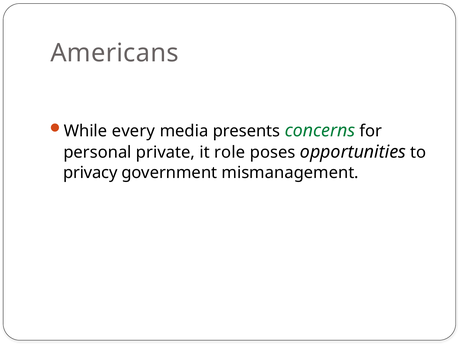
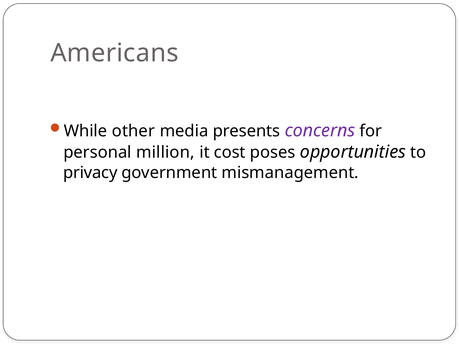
every: every -> other (133, 131)
concerns colour: green -> purple (320, 130)
private: private -> million (165, 152)
role: role -> cost (230, 152)
